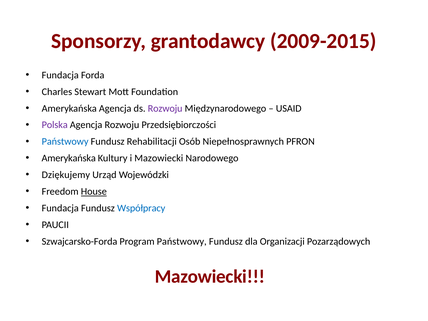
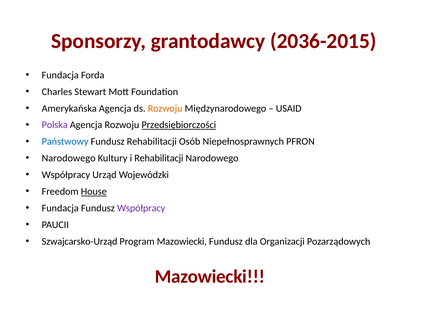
2009-2015: 2009-2015 -> 2036-2015 (323, 41)
Rozwoju colour: purple -> orange (165, 108)
Przedsiębiorczości underline: none -> present (179, 125)
Amerykańska: Amerykańska -> Narodowego (69, 158)
i Mazowiecki: Mazowiecki -> Rehabilitacji (159, 158)
Dziękujemy: Dziękujemy -> Współpracy (66, 175)
Współpracy colour: blue -> purple (141, 208)
Szwajcarsko-Forda: Szwajcarsko-Forda -> Szwajcarsko-Urząd (80, 242)
Program Państwowy: Państwowy -> Mazowiecki (182, 242)
